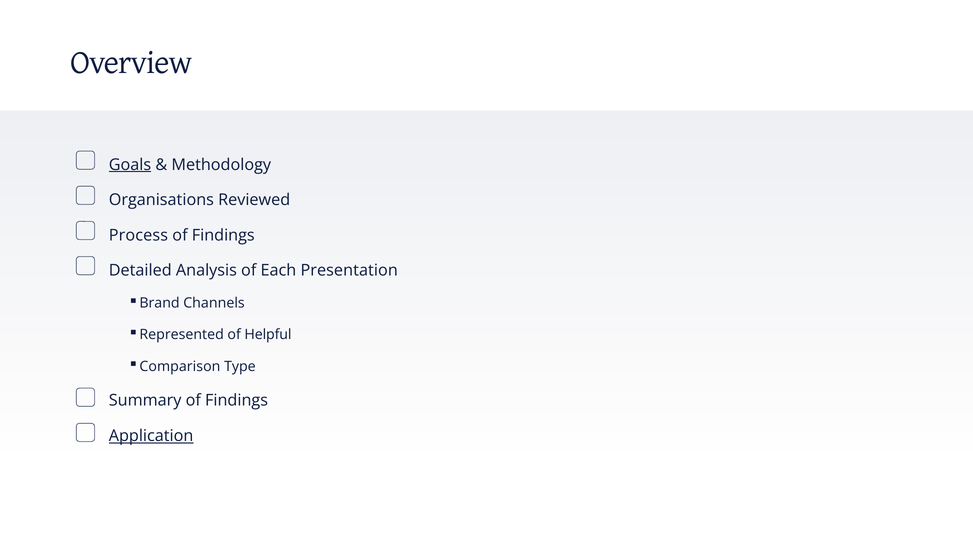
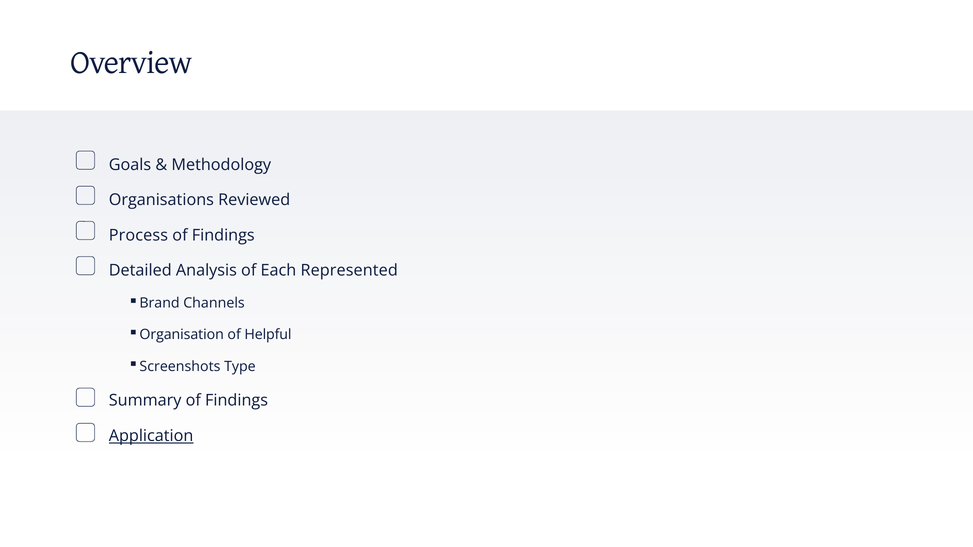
Goals underline: present -> none (130, 165)
Presentation: Presentation -> Represented (349, 271)
Represented: Represented -> Organisation (182, 335)
Comparison: Comparison -> Screenshots (180, 367)
